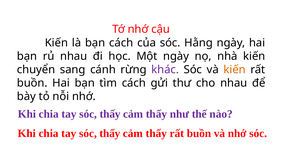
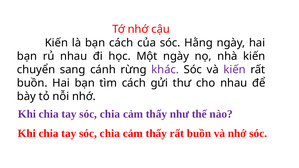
kiến colour: orange -> purple (235, 70)
thấy: thấy -> chia (110, 114)
thấy: thấy -> chia (110, 134)
